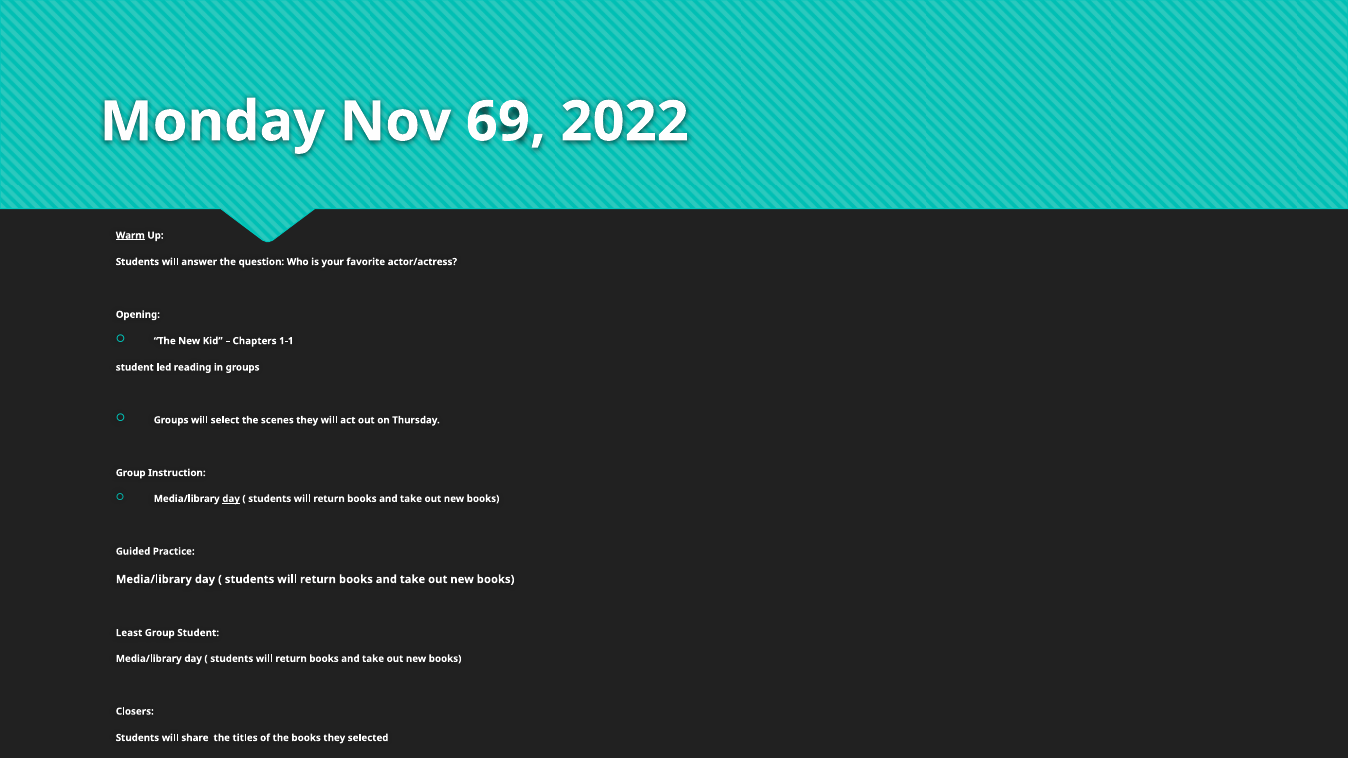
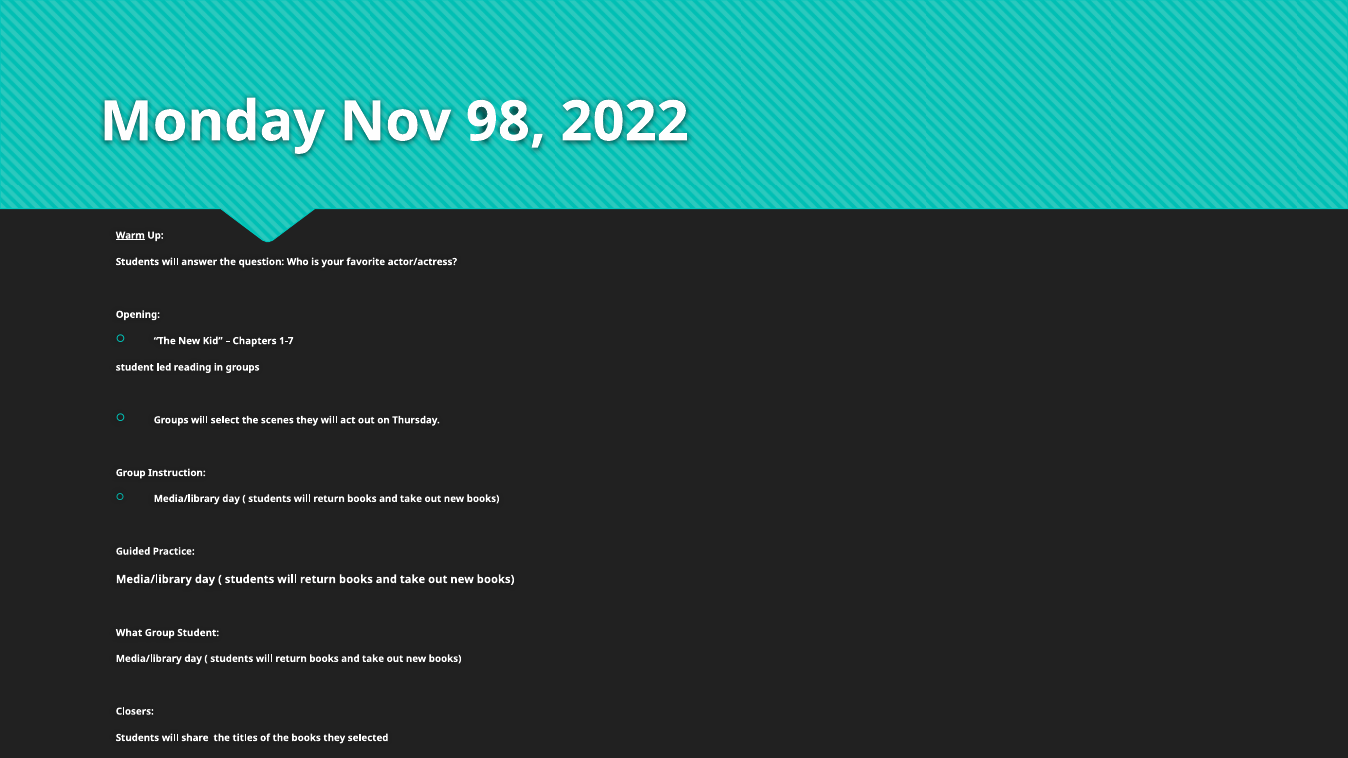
69: 69 -> 98 (506, 122)
1-1: 1-1 -> 1-7 (286, 341)
day underline: present -> none (231, 499)
Least: Least -> What (129, 633)
